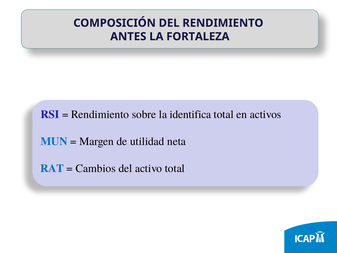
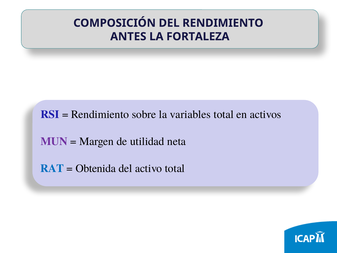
identifica: identifica -> variables (190, 114)
MUN colour: blue -> purple (54, 141)
Cambios: Cambios -> Obtenida (96, 168)
